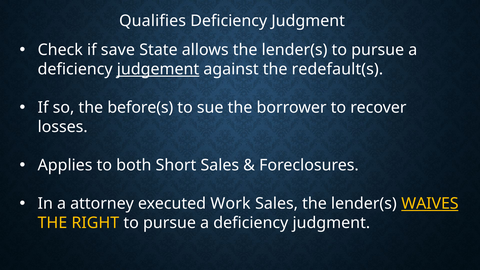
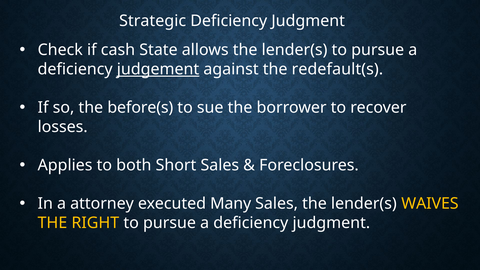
Qualifies: Qualifies -> Strategic (153, 21)
save: save -> cash (118, 50)
Work: Work -> Many (231, 204)
WAIVES underline: present -> none (430, 204)
